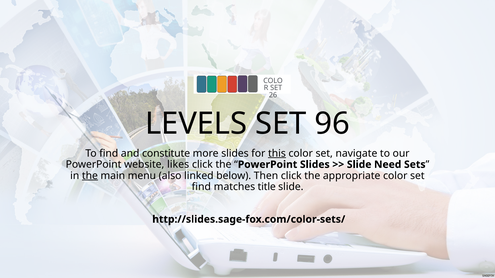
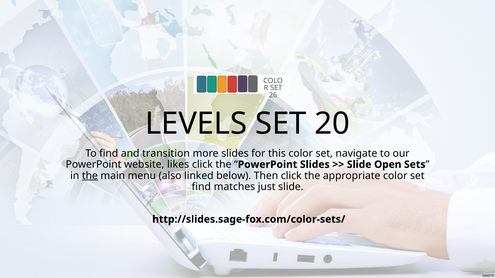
96: 96 -> 20 (332, 124)
constitute: constitute -> transition (166, 154)
this underline: present -> none (277, 154)
Need: Need -> Open (388, 165)
title: title -> just (267, 187)
